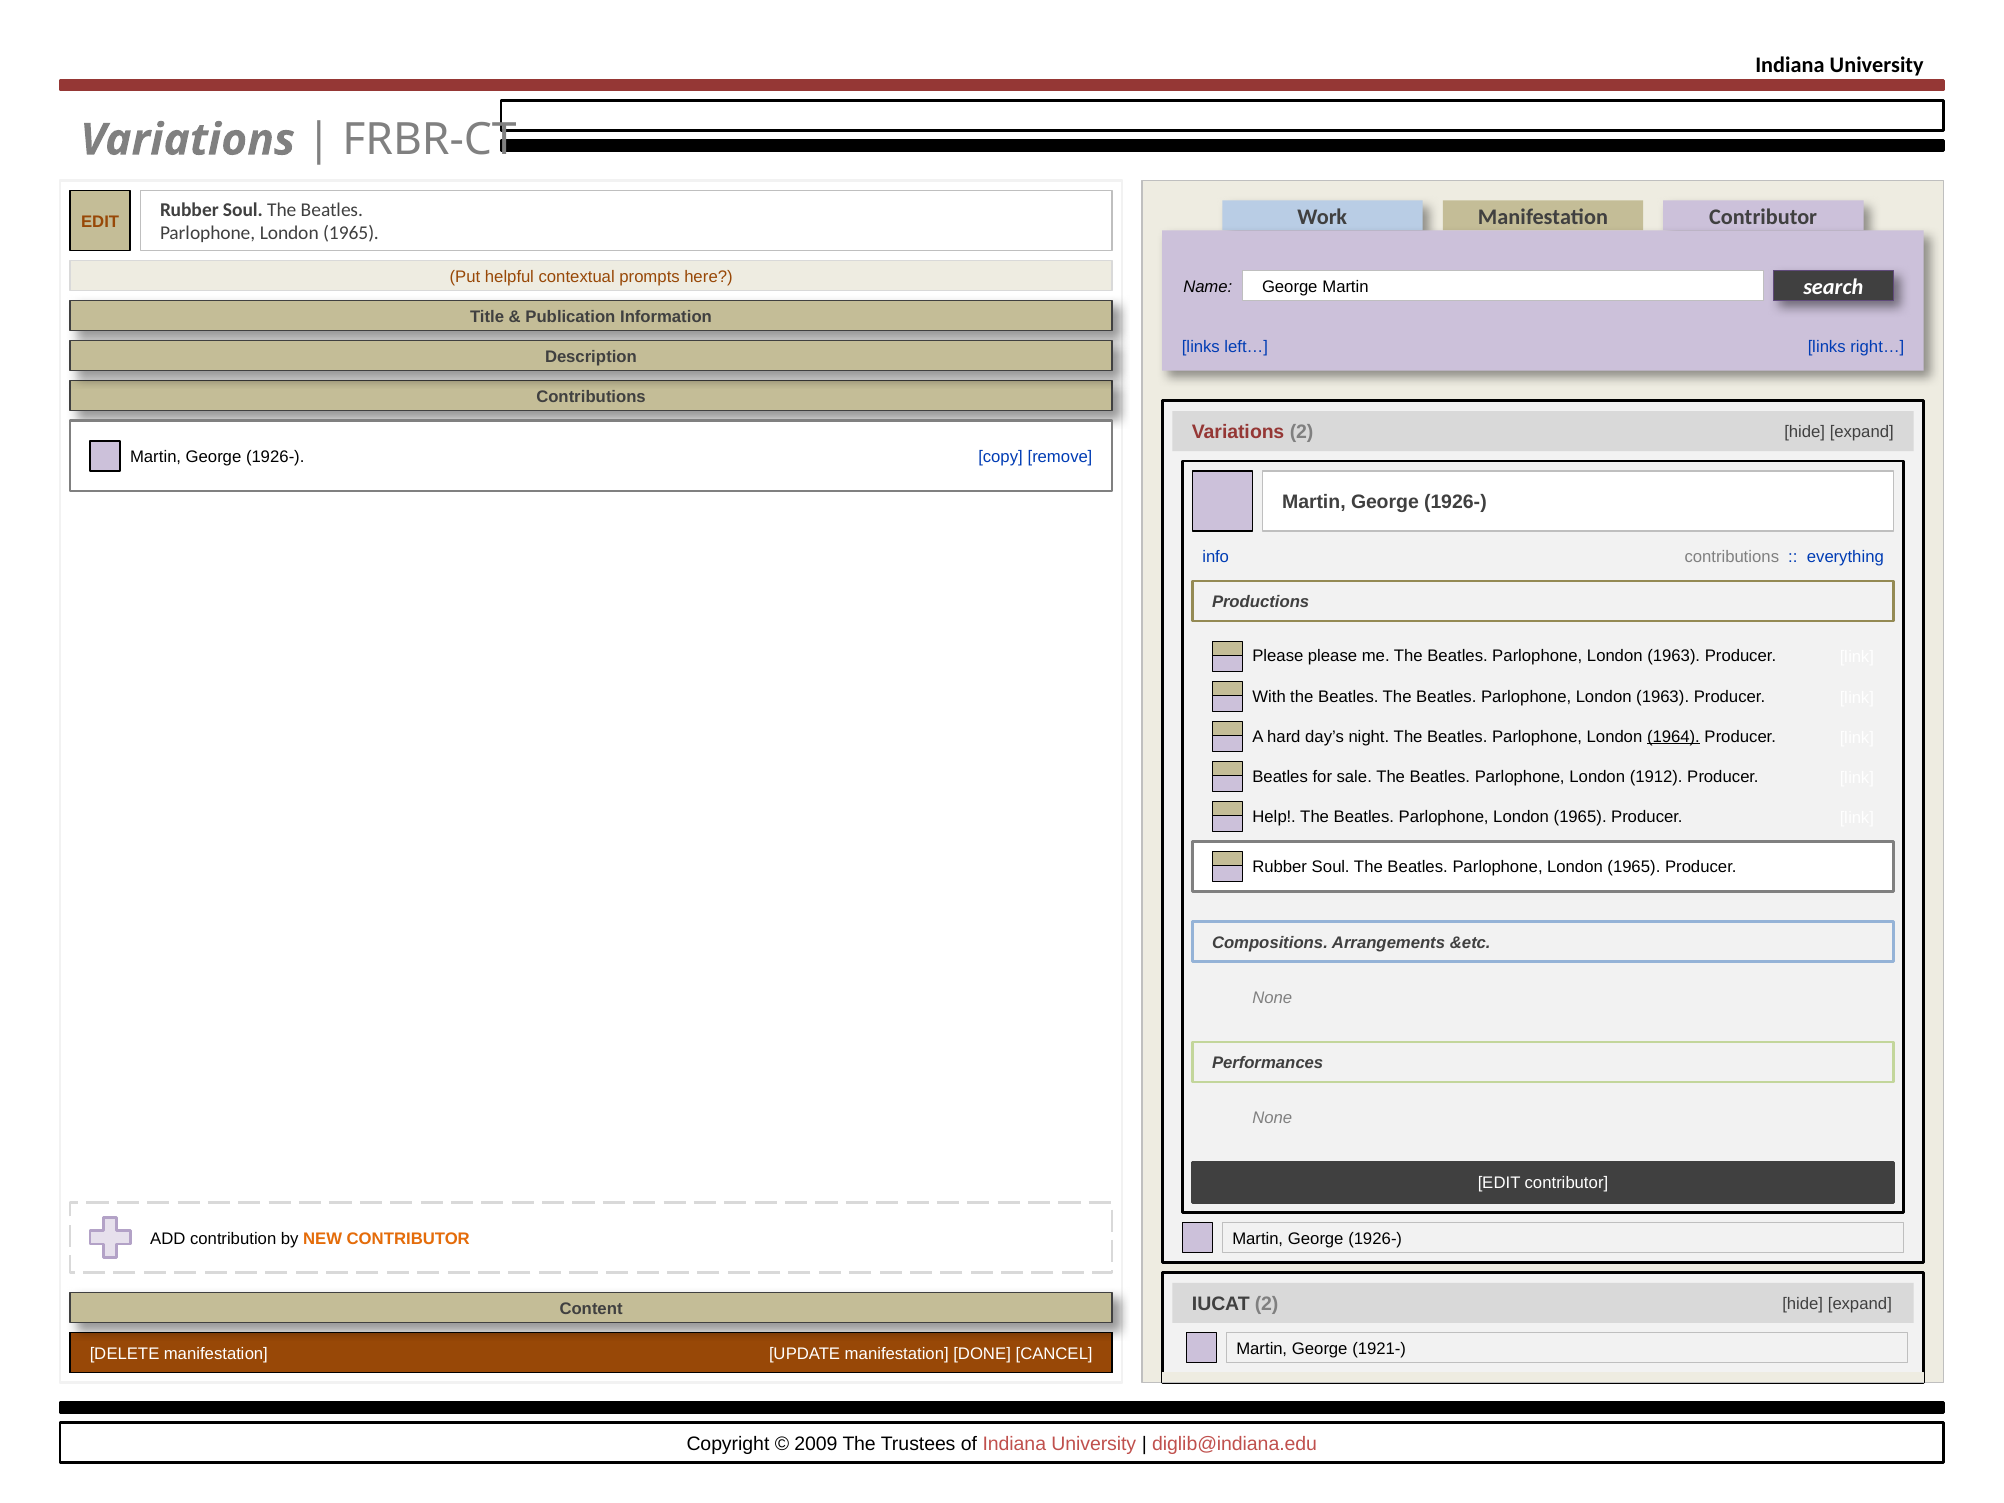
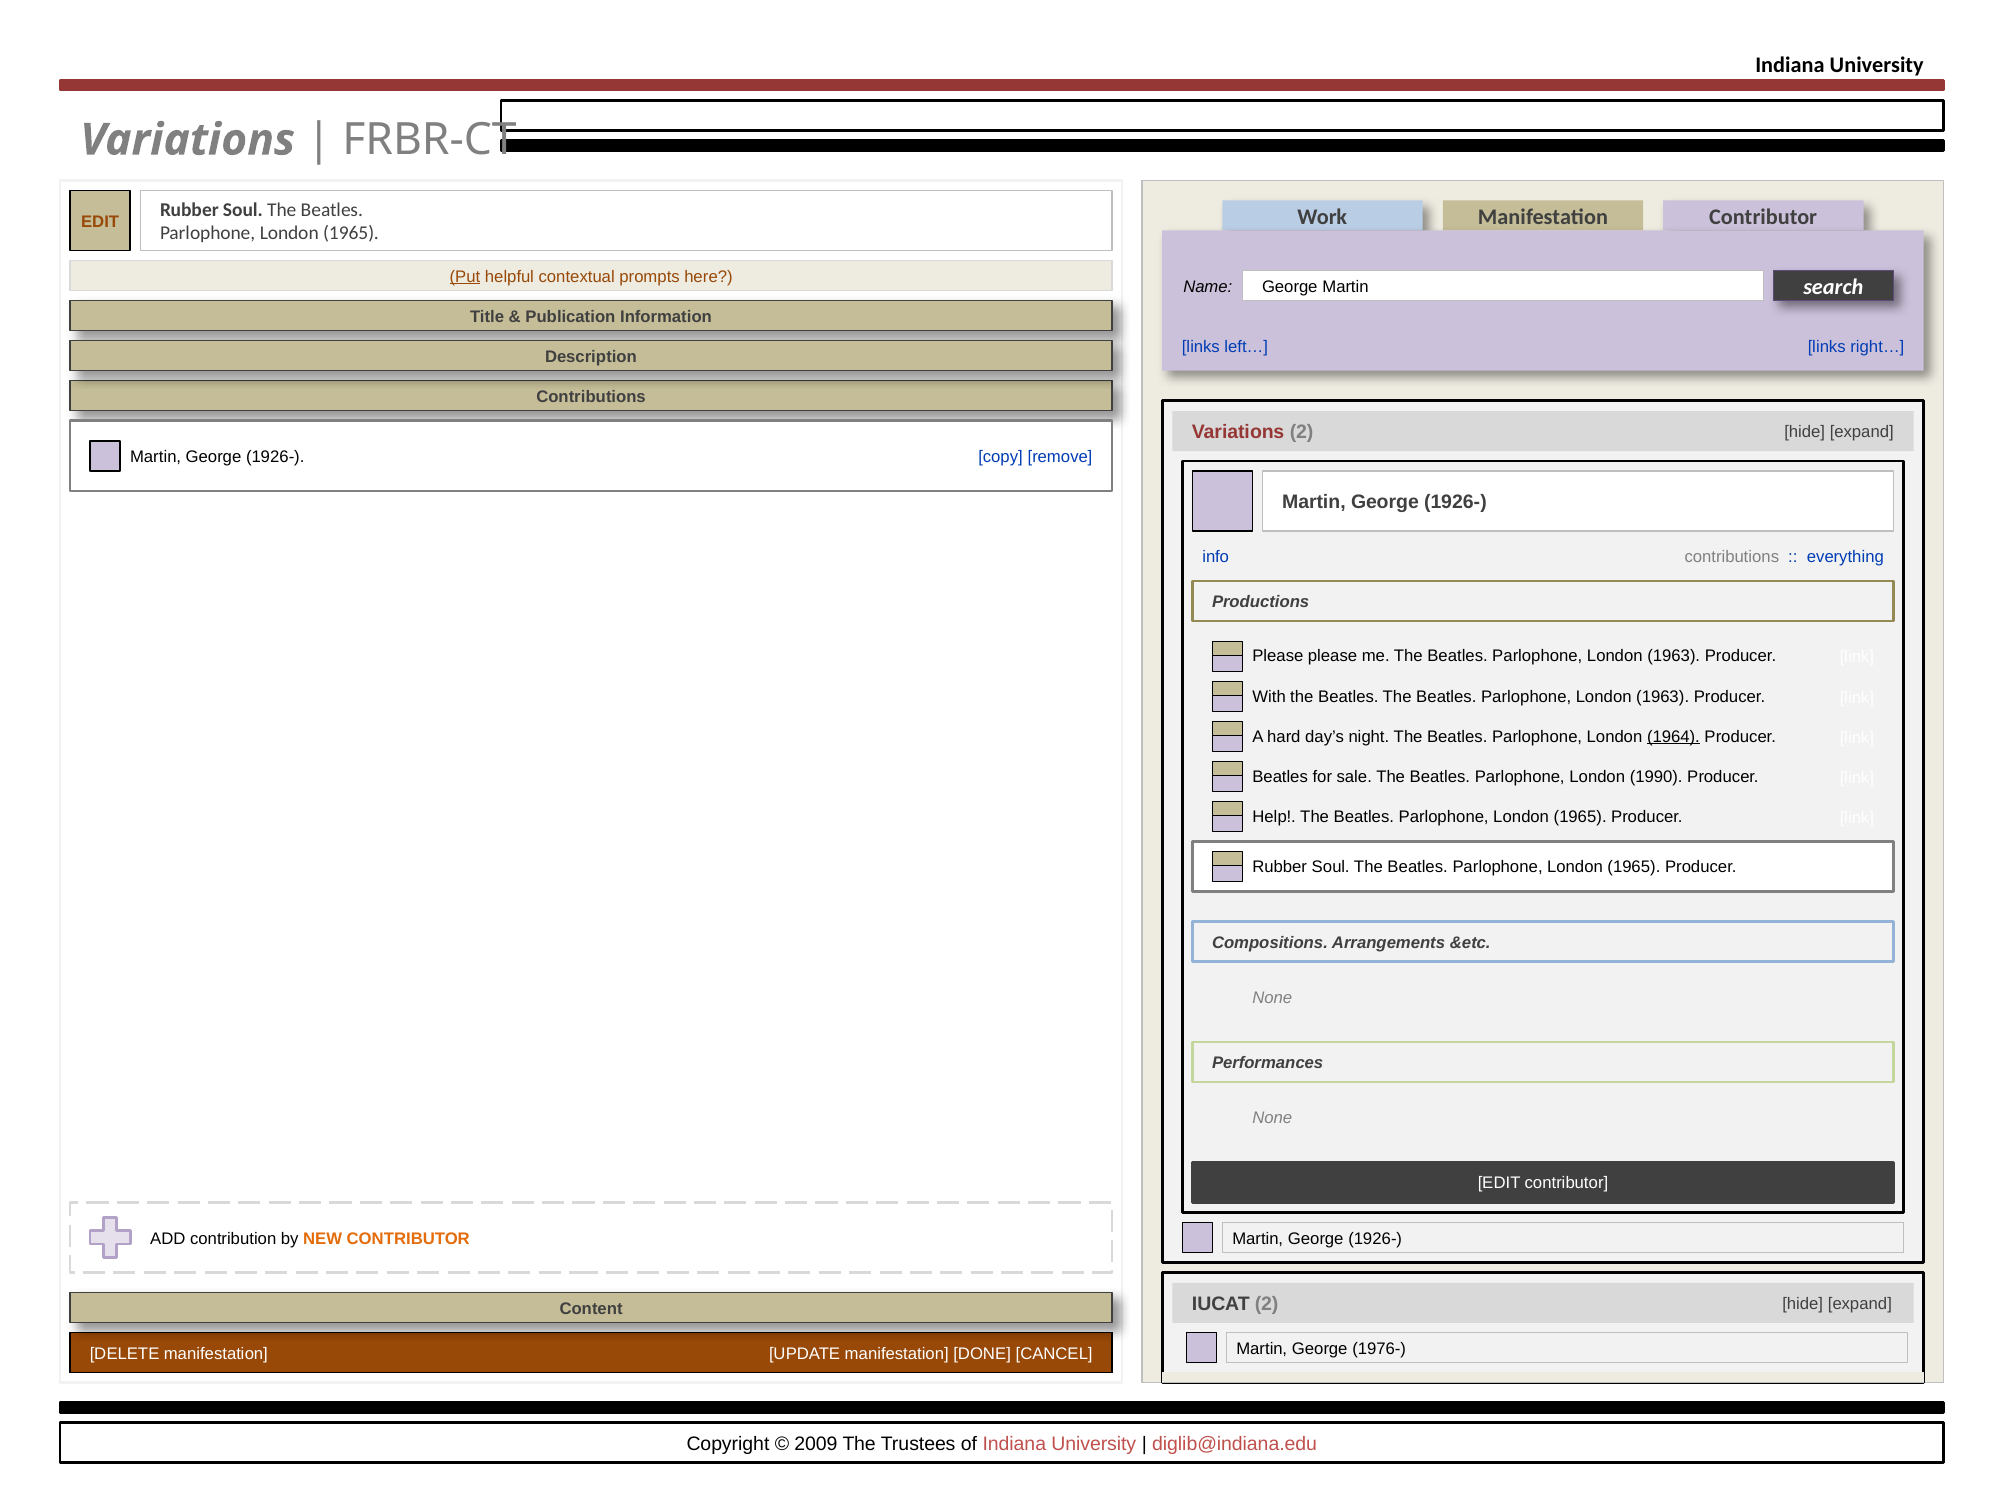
Put underline: none -> present (465, 277)
1912: 1912 -> 1990 (1656, 777)
1921-: 1921- -> 1976- (1379, 1349)
